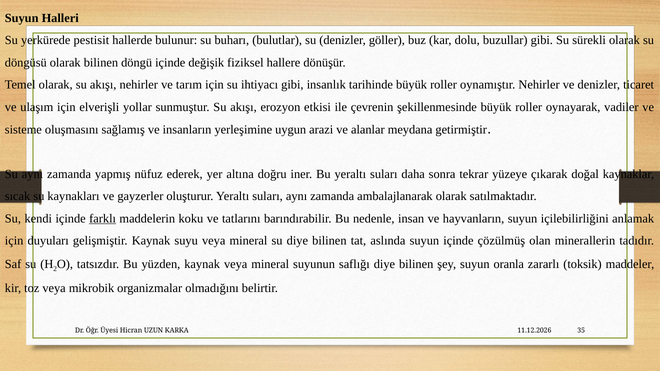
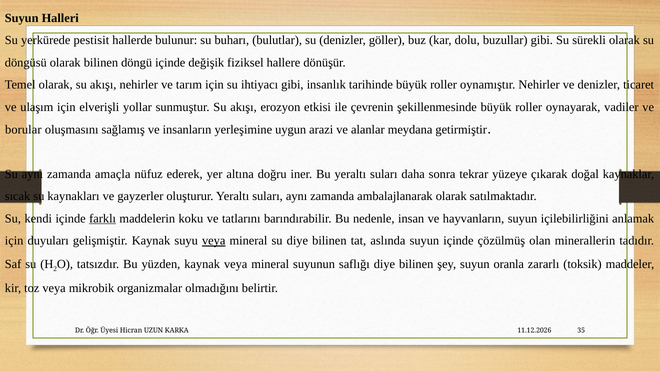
sisteme: sisteme -> borular (23, 130)
yapmış: yapmış -> amaçla (113, 174)
veya underline: none -> present (214, 241)
